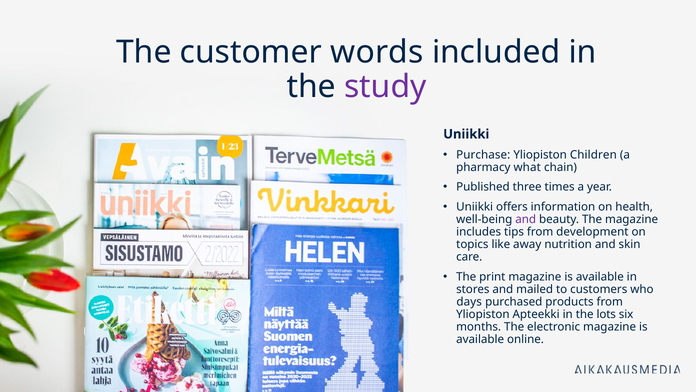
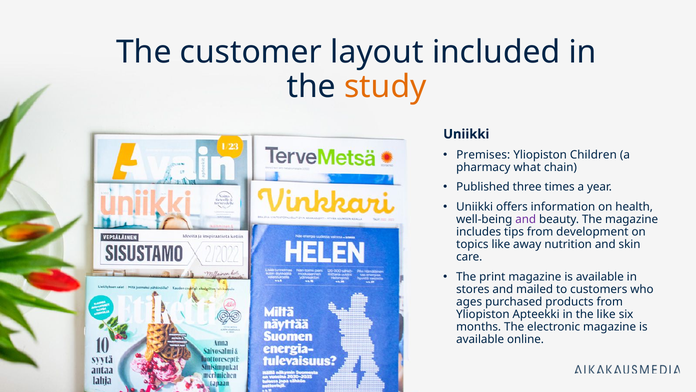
words: words -> layout (377, 52)
study colour: purple -> orange (385, 87)
Purchase: Purchase -> Premises (483, 154)
days: days -> ages (469, 301)
the lots: lots -> like (606, 314)
